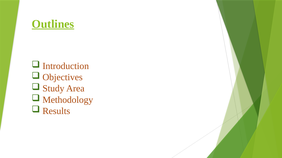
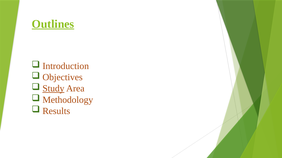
Study underline: none -> present (53, 89)
